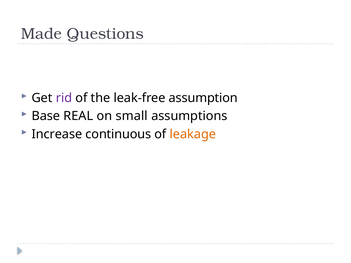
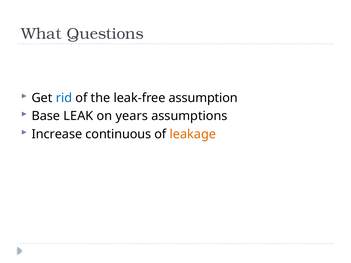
Made: Made -> What (41, 34)
rid colour: purple -> blue (64, 98)
REAL: REAL -> LEAK (78, 116)
small: small -> years (132, 116)
